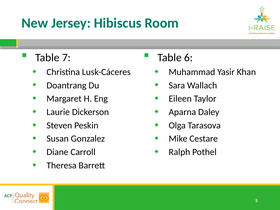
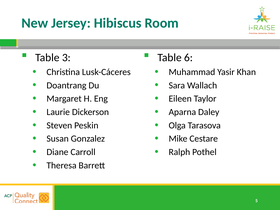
7: 7 -> 3 (66, 58)
